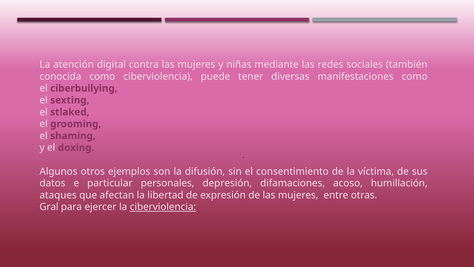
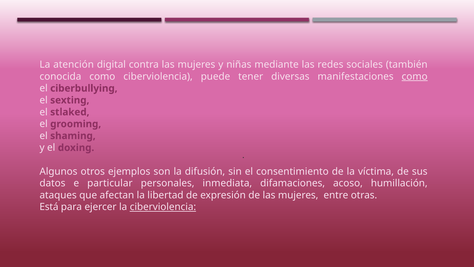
como underline: none -> present (415, 76)
depresión: depresión -> inmediata (227, 183)
Gral: Gral -> Está (49, 207)
